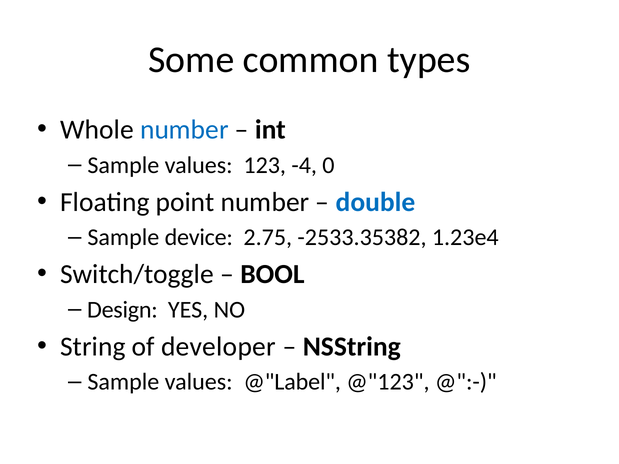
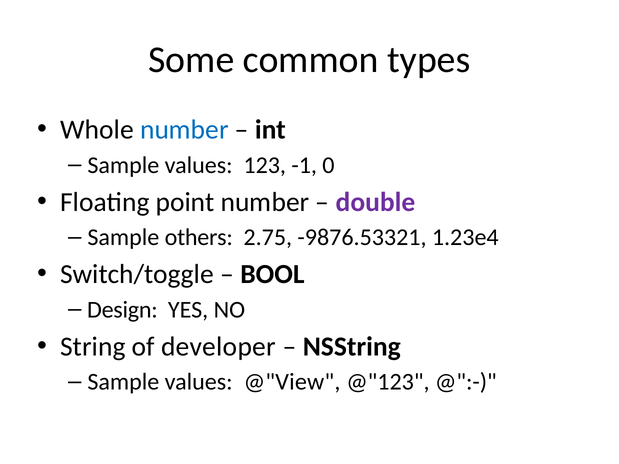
-4: -4 -> -1 (304, 165)
double colour: blue -> purple (375, 202)
device: device -> others (199, 238)
-2533.35382: -2533.35382 -> -9876.53321 (362, 238)
@"Label: @"Label -> @"View (292, 382)
